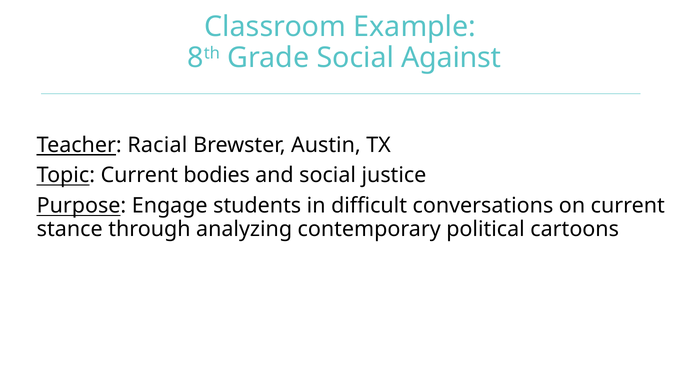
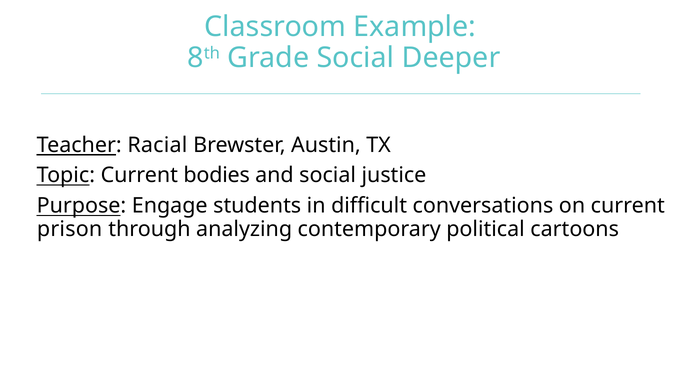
Against: Against -> Deeper (451, 58)
stance: stance -> prison (70, 229)
